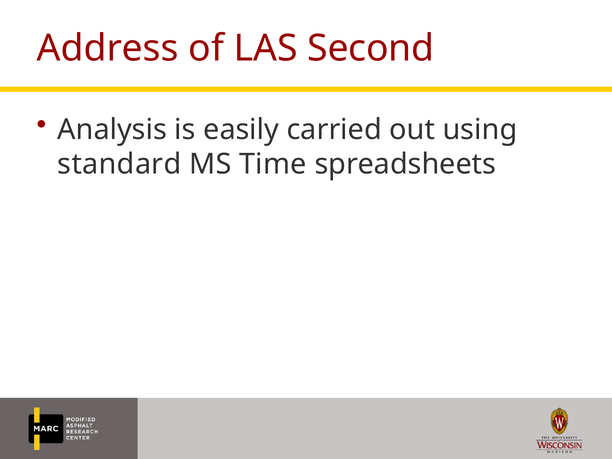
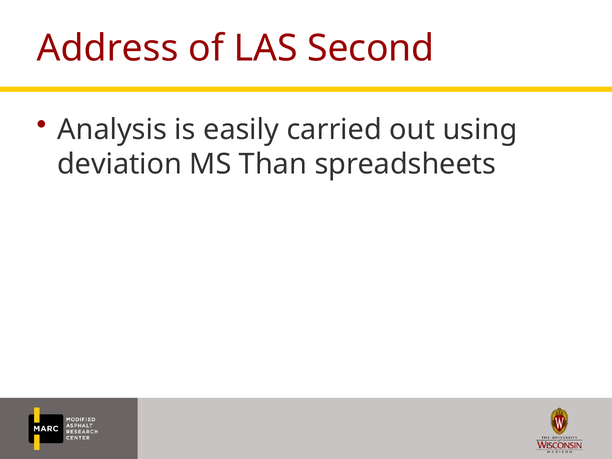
standard: standard -> deviation (120, 164)
Time: Time -> Than (273, 164)
